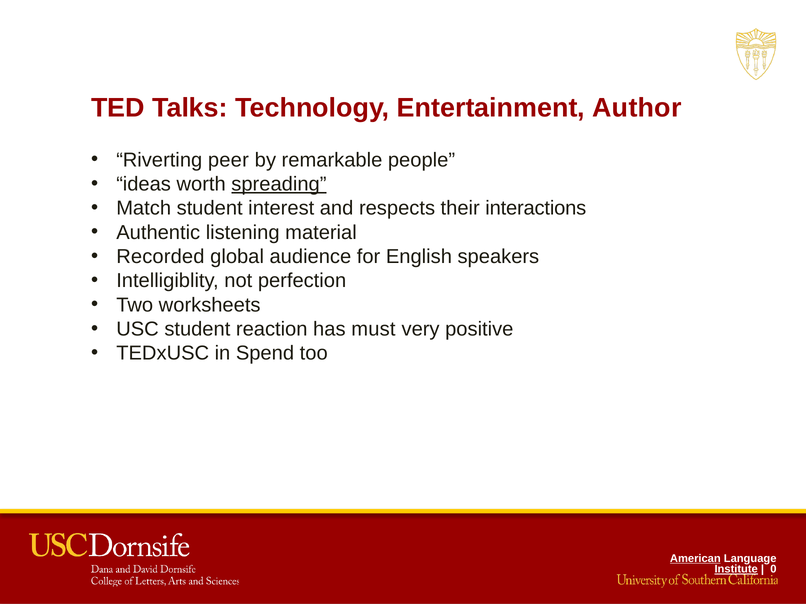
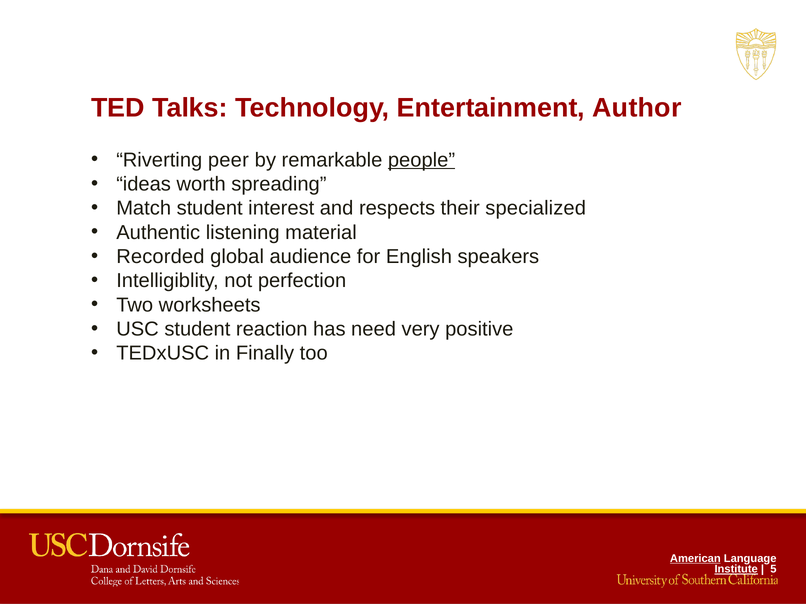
people underline: none -> present (422, 160)
spreading underline: present -> none (279, 184)
interactions: interactions -> specialized (536, 208)
must: must -> need (374, 329)
Spend: Spend -> Finally (265, 353)
0: 0 -> 5 (773, 570)
